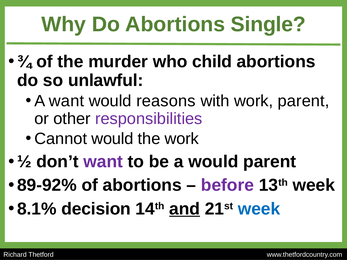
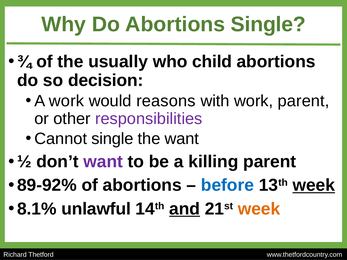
murder: murder -> usually (118, 62)
unlawful: unlawful -> decision (106, 80)
A want: want -> work (67, 101)
Cannot would: would -> single (112, 139)
the work: work -> want (182, 139)
a would: would -> killing (213, 162)
before colour: purple -> blue (227, 185)
week underline: none -> present (314, 185)
decision: decision -> unlawful (96, 209)
week colour: blue -> orange (259, 209)
